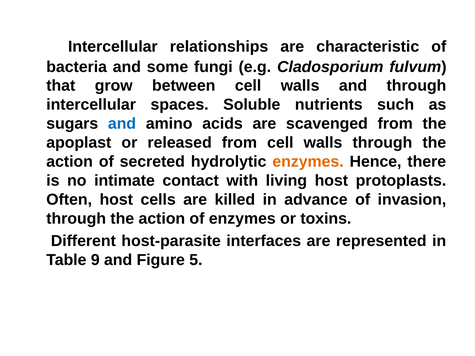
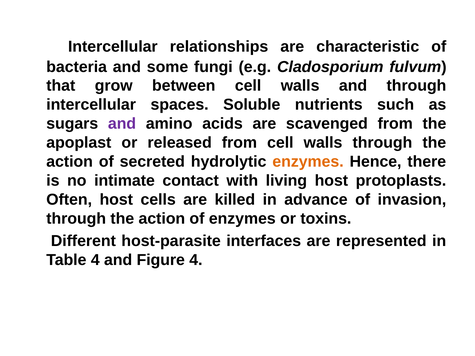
and colour: blue -> purple (122, 124)
Table 9: 9 -> 4 (95, 260)
Figure 5: 5 -> 4 (196, 260)
